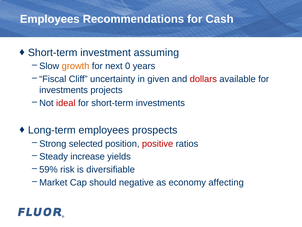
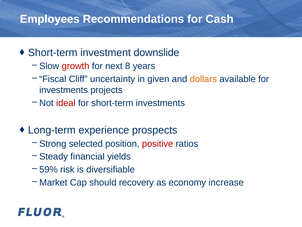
assuming: assuming -> downslide (156, 52)
growth colour: orange -> red (76, 66)
0: 0 -> 8 (128, 66)
dollars colour: red -> orange (203, 79)
Long-term employees: employees -> experience (104, 130)
increase: increase -> financial (88, 156)
negative: negative -> recovery (136, 182)
affecting: affecting -> increase (226, 182)
